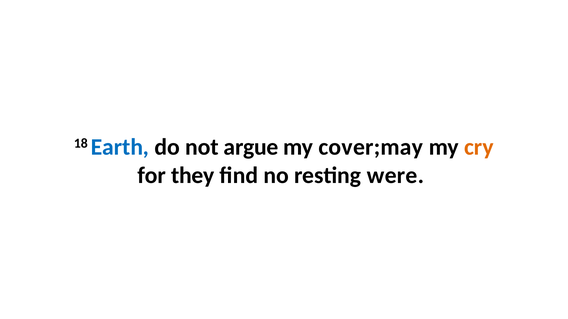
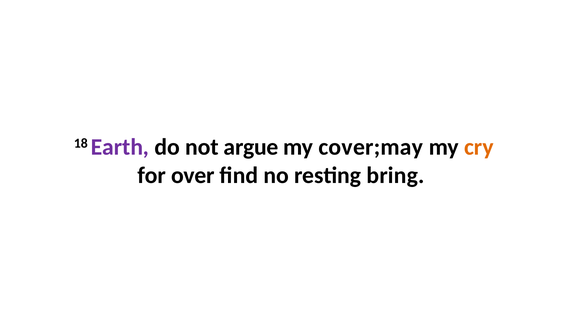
Earth colour: blue -> purple (120, 147)
they: they -> over (193, 176)
were: were -> bring (396, 176)
